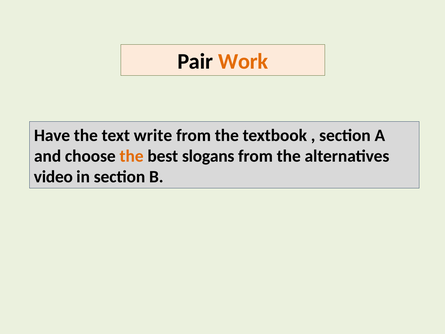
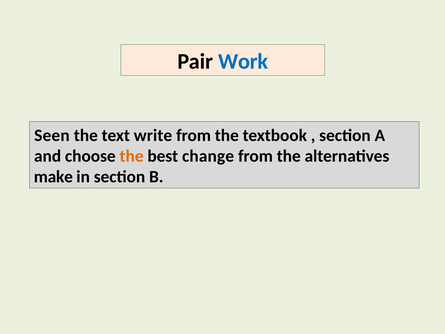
Work colour: orange -> blue (243, 62)
Have: Have -> Seen (52, 135)
slogans: slogans -> change (208, 156)
video: video -> make (53, 177)
